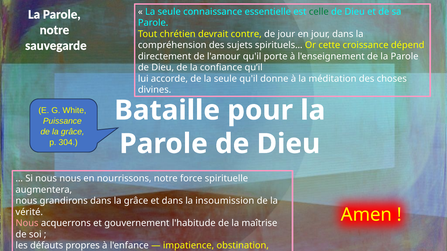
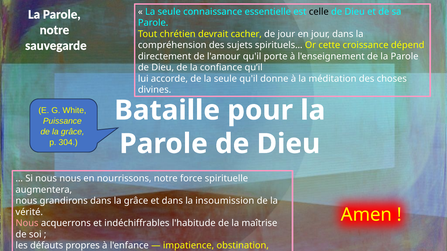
celle colour: green -> black (319, 12)
contre: contre -> cacher (246, 34)
gouvernement: gouvernement -> indéchiffrables (137, 224)
